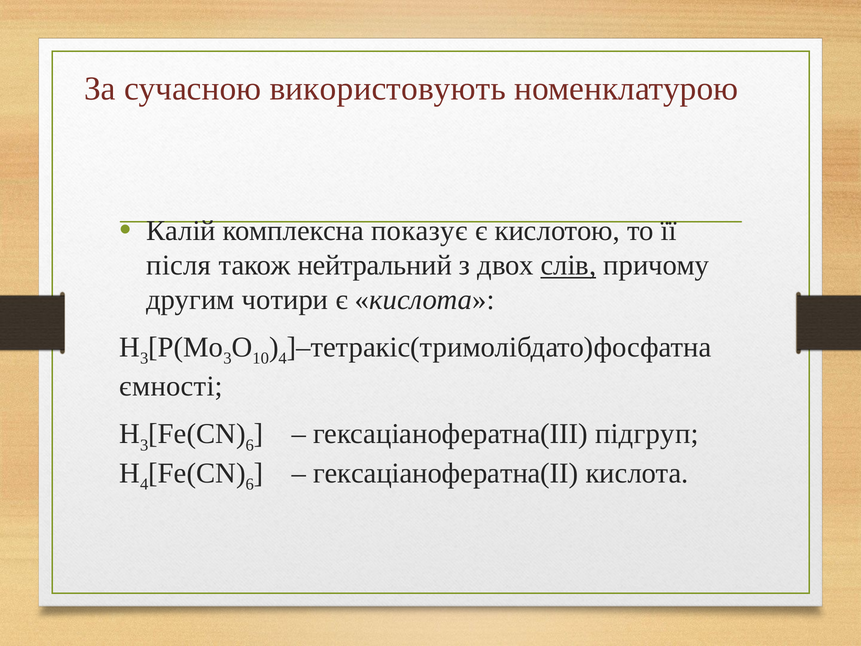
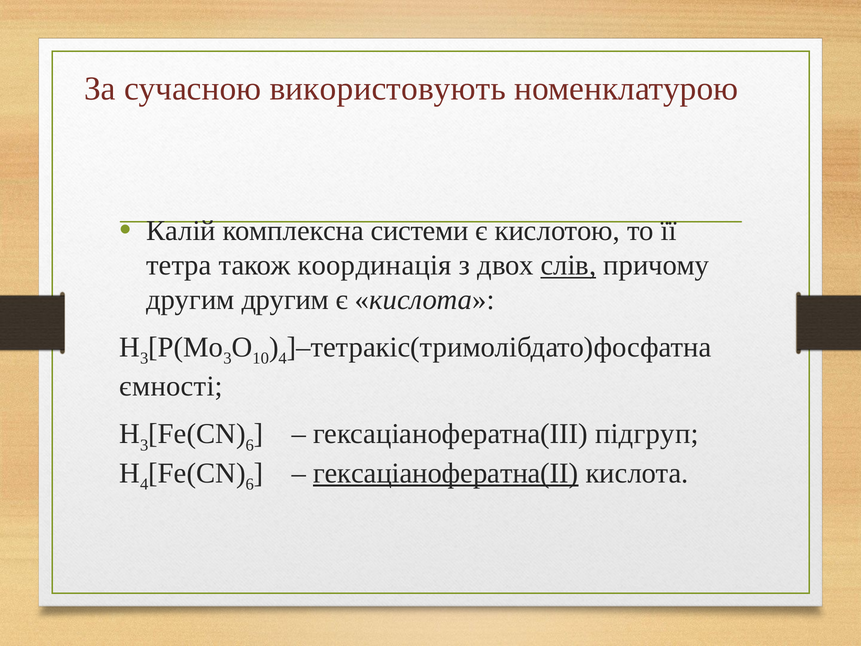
показує: показує -> системи (420, 231)
після: після -> тетра (179, 265)
нейтральний: нейтральний -> координація (375, 265)
другим чотири: чотири -> другим (285, 300)
гексаціанофератна(ІІ underline: none -> present (446, 473)
